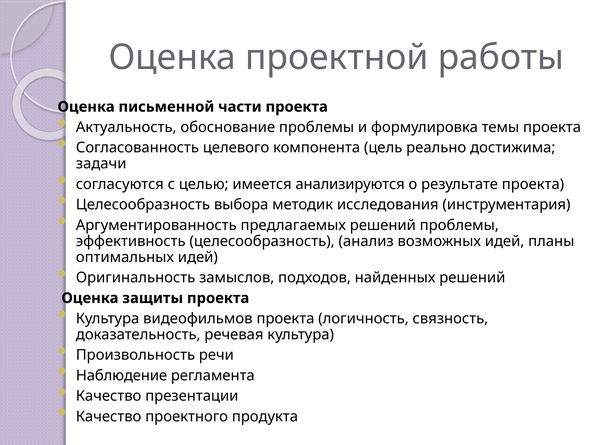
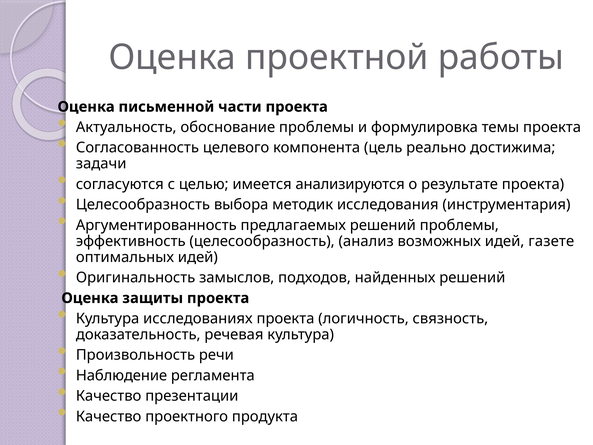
планы: планы -> газете (551, 241)
видеофильмов: видеофильмов -> исследованиях (198, 318)
